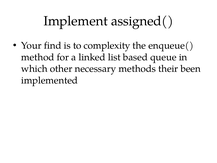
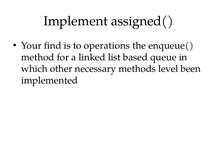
complexity: complexity -> operations (107, 46)
their: their -> level (168, 69)
